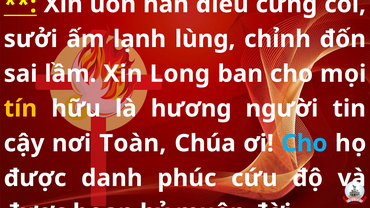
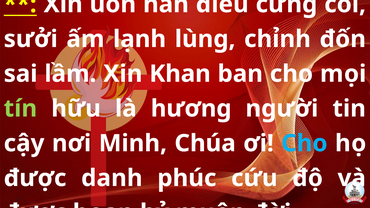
Long: Long -> Khan (180, 74)
tín colour: yellow -> light green (20, 109)
Toàn: Toàn -> Minh (133, 143)
